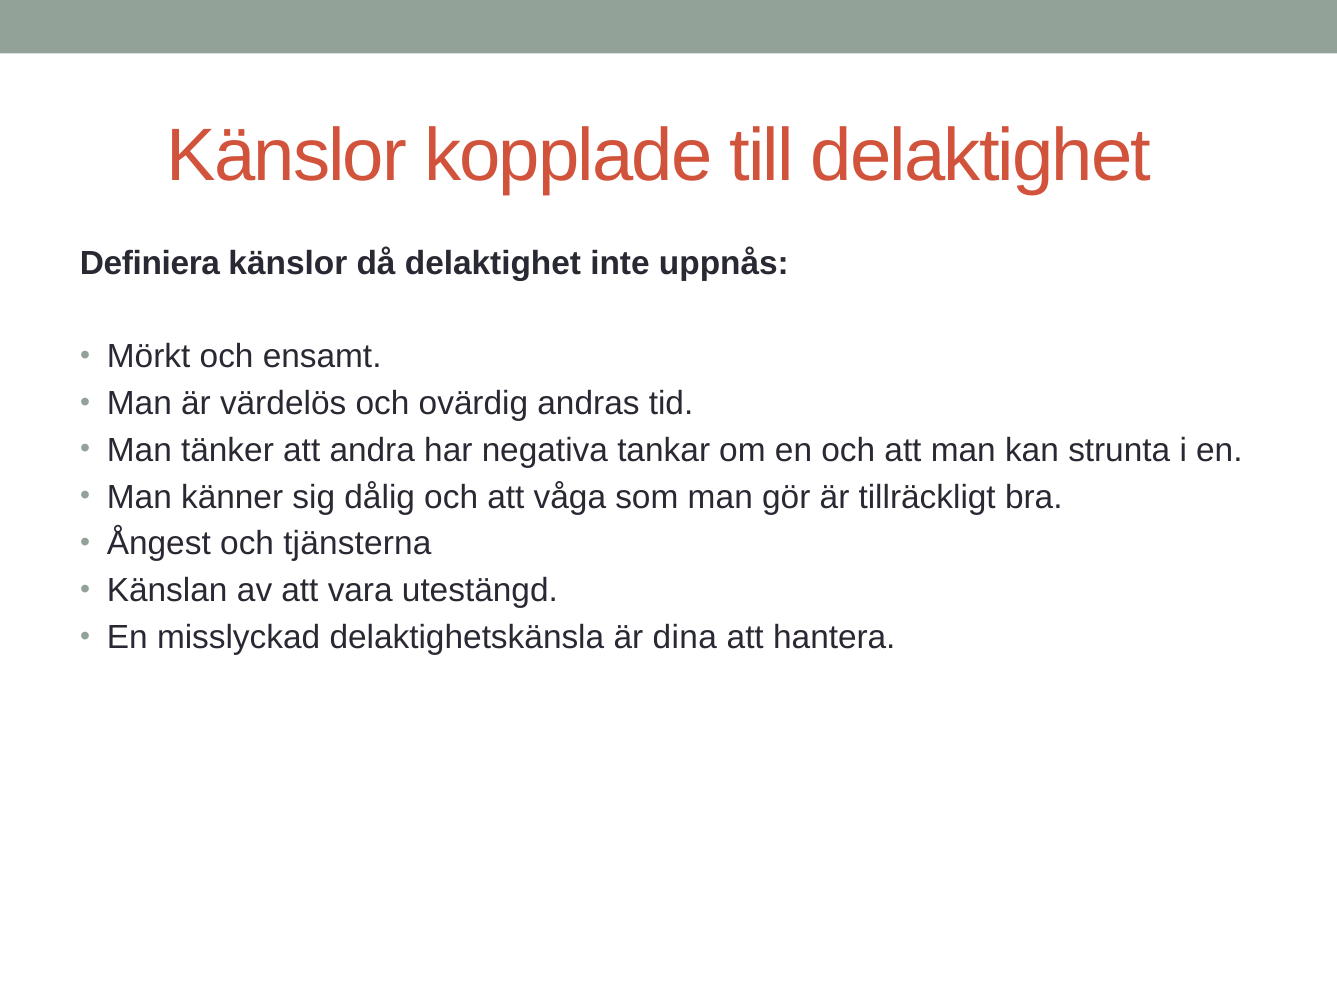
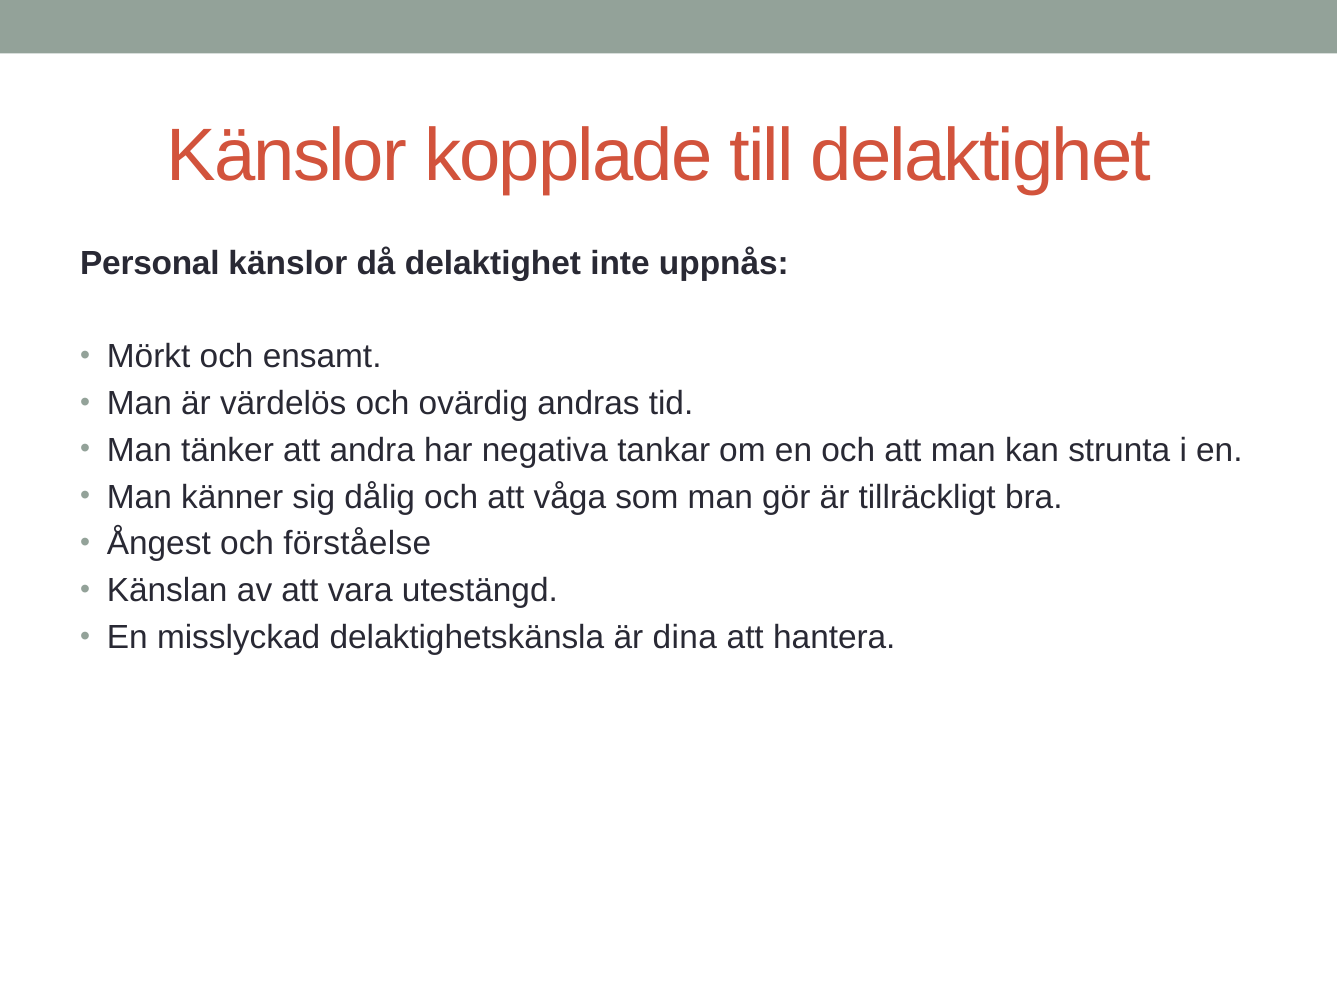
Definiera: Definiera -> Personal (150, 263)
tjänsterna: tjänsterna -> förståelse (357, 544)
